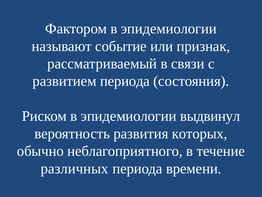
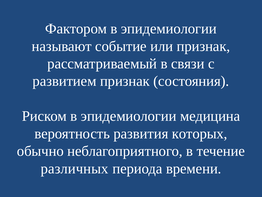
развитием периода: периода -> признак (125, 81)
выдвинул: выдвинул -> медицина (210, 116)
